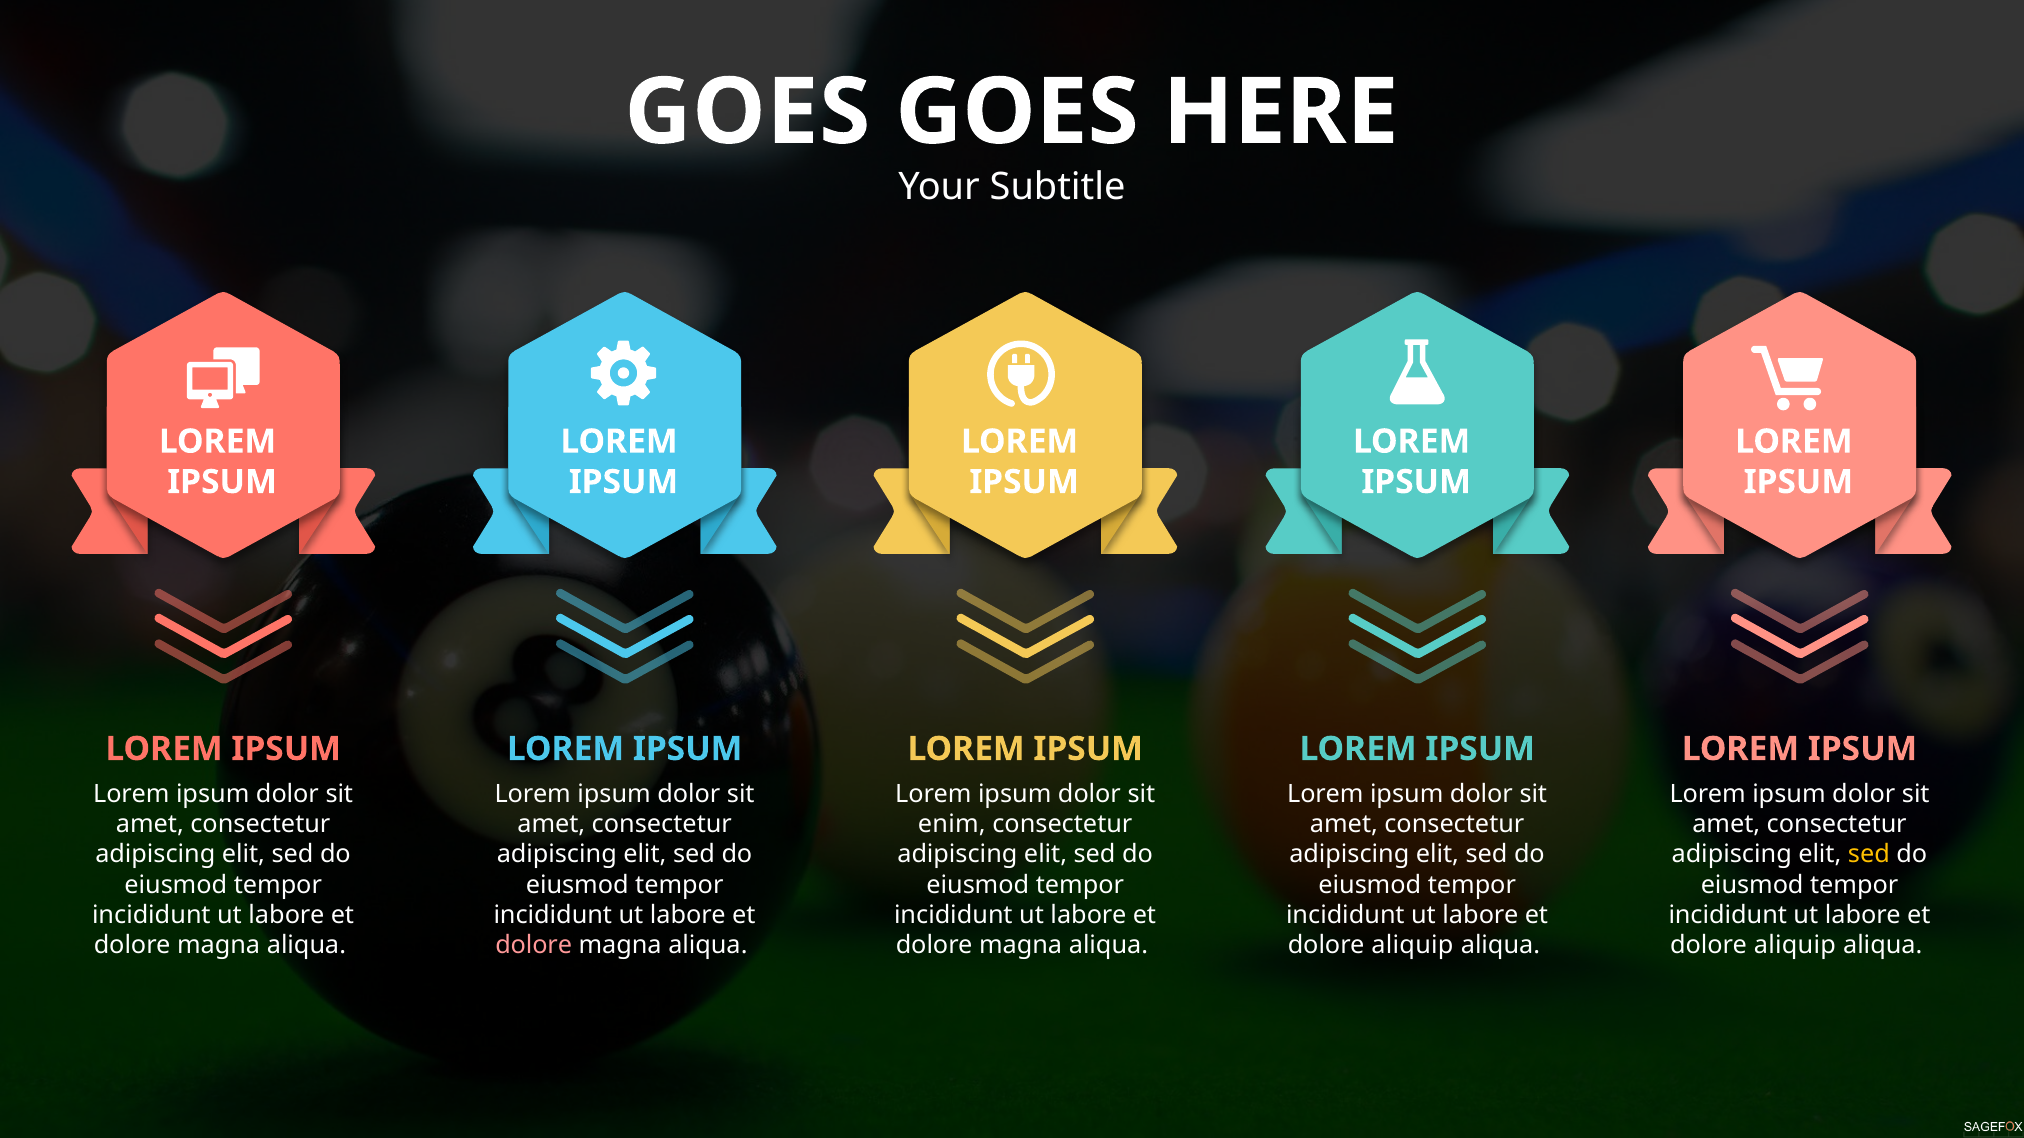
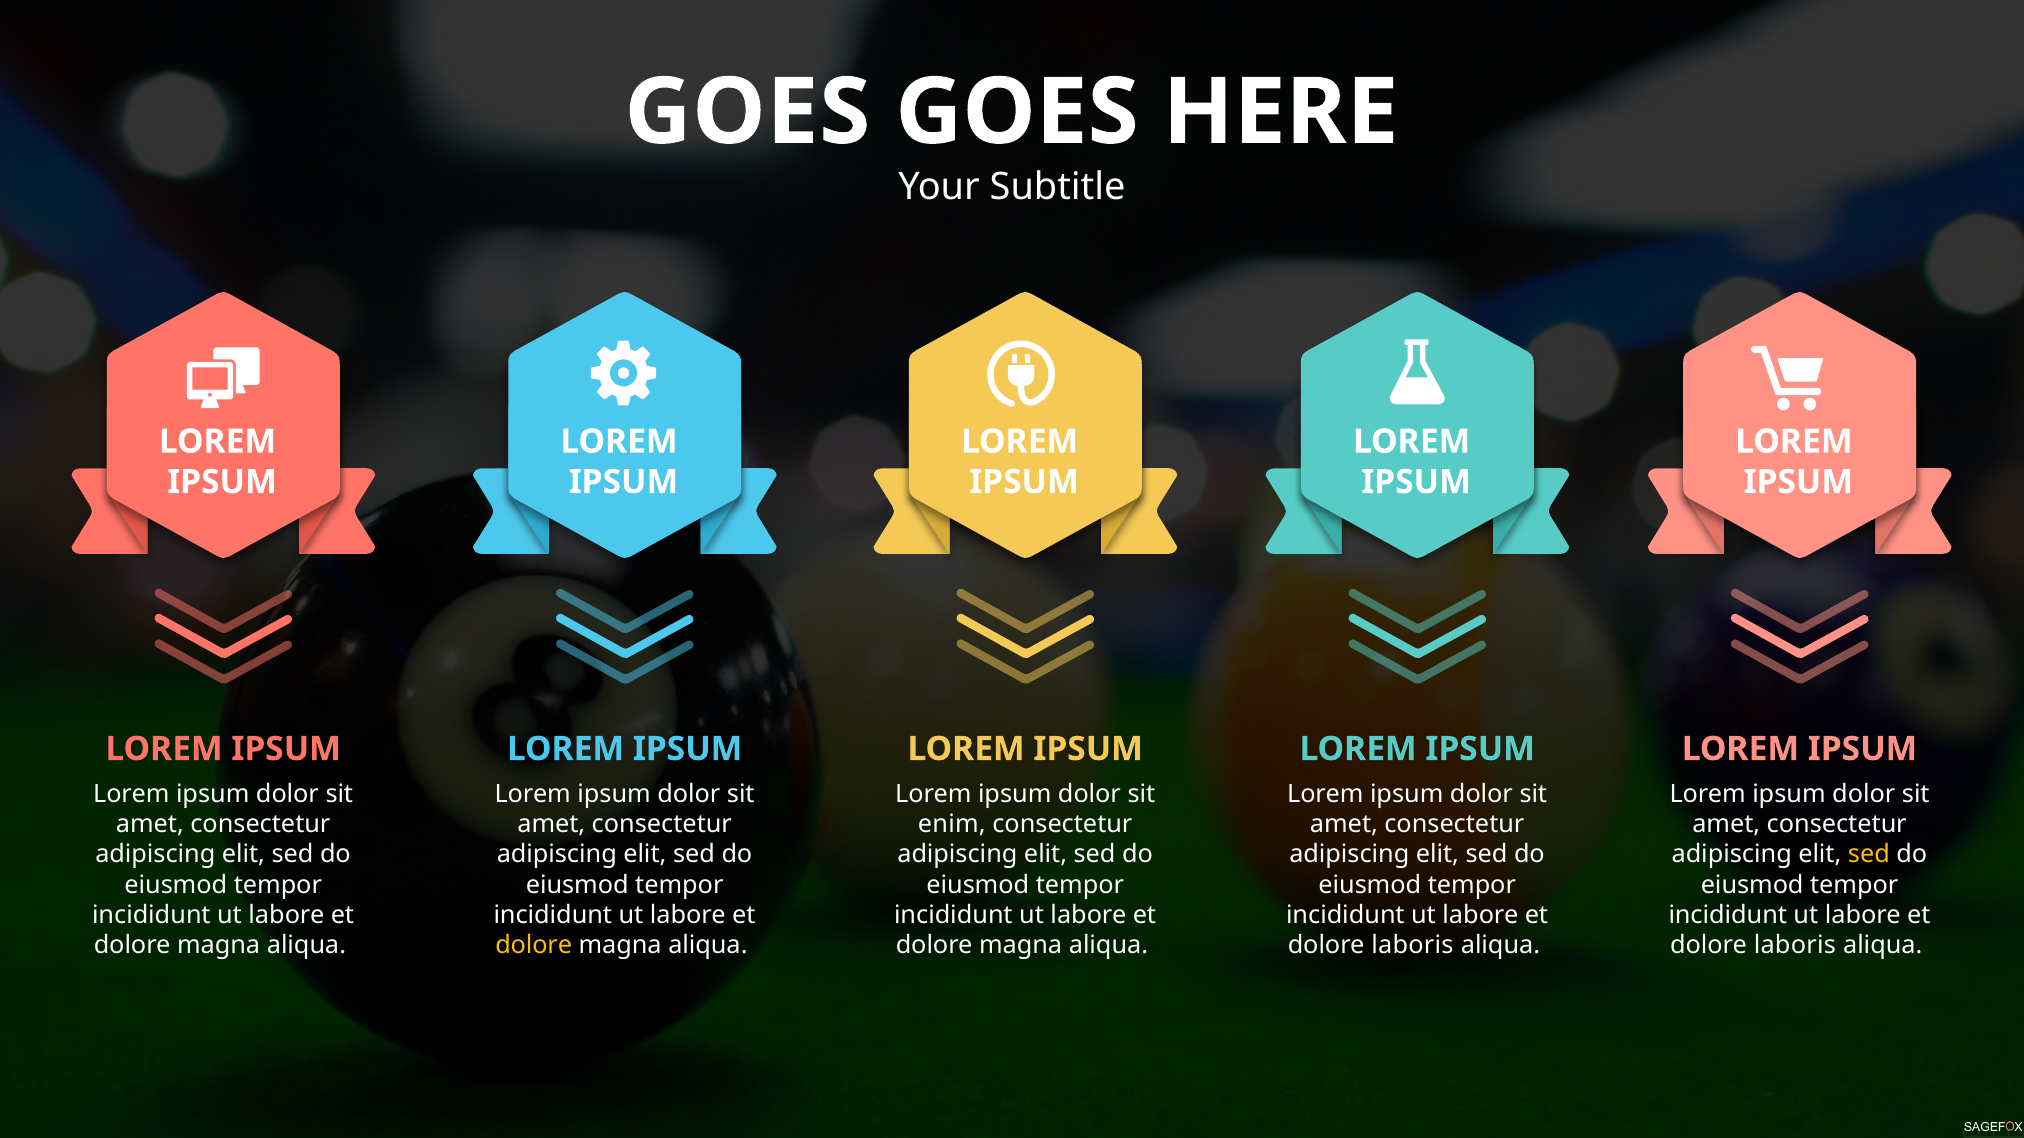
dolore colour: pink -> yellow (534, 946)
aliquip: aliquip -> laboris (1412, 946)
aliquip: aliquip -> laboris (1795, 946)
